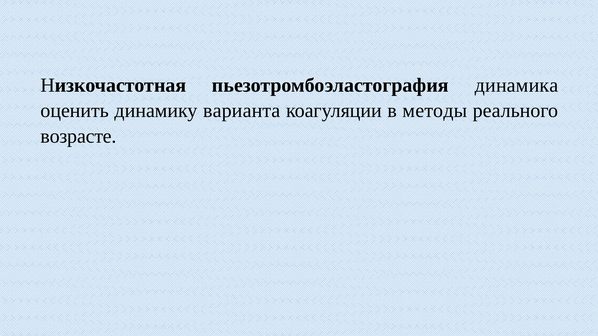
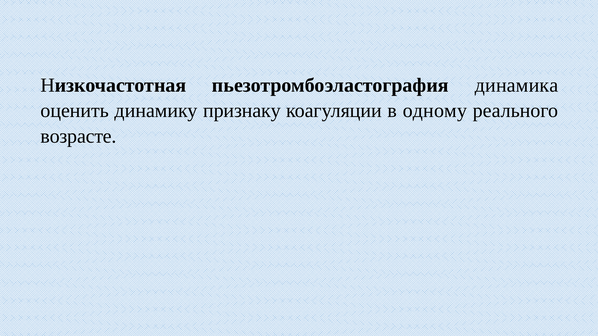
варианта: варианта -> признаку (242, 111)
методы: методы -> одному (435, 111)
